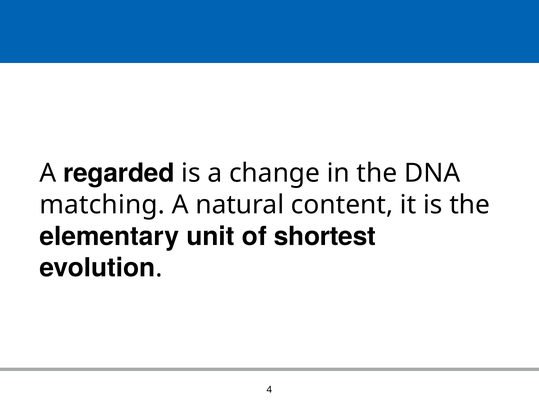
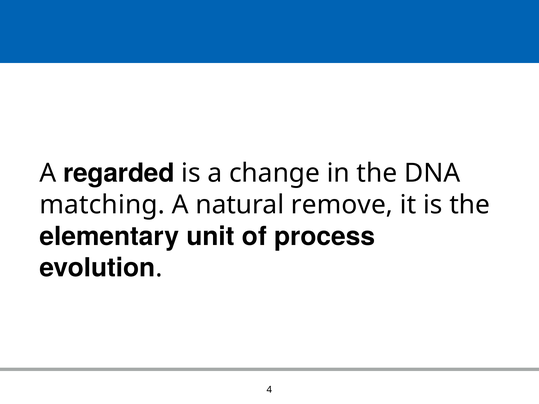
content: content -> remove (342, 205)
shortest: shortest -> process (325, 237)
